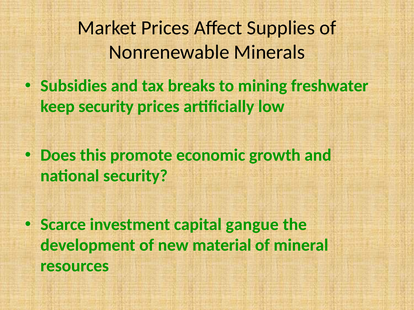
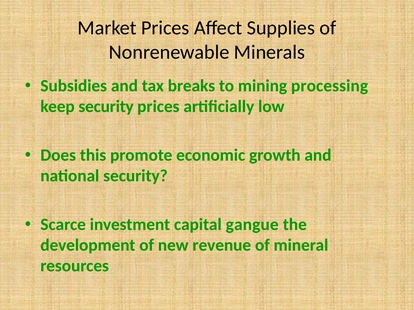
freshwater: freshwater -> processing (330, 86)
material: material -> revenue (222, 246)
